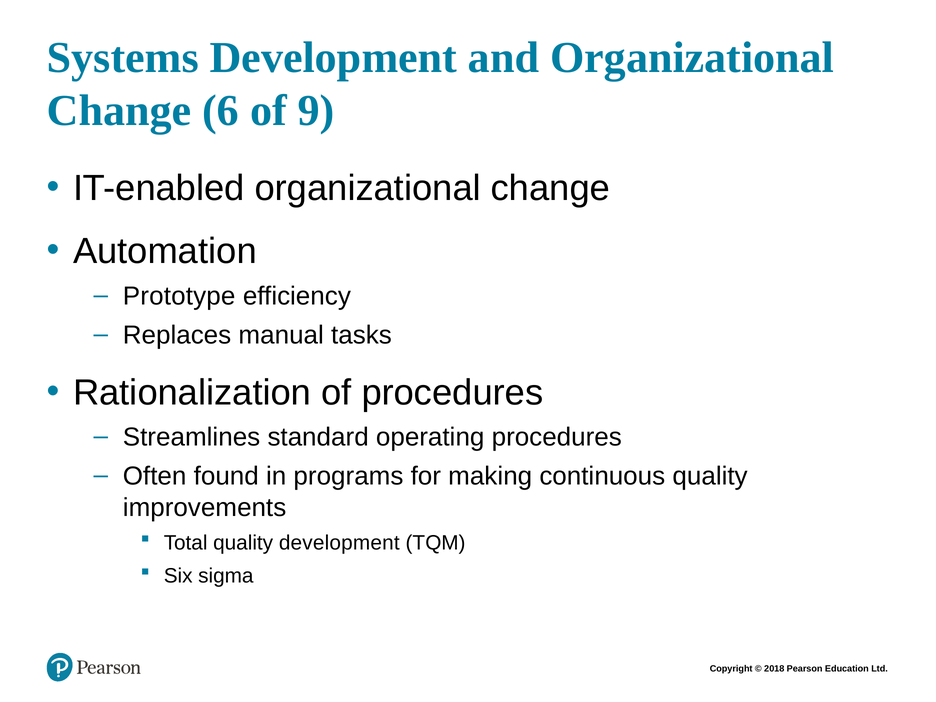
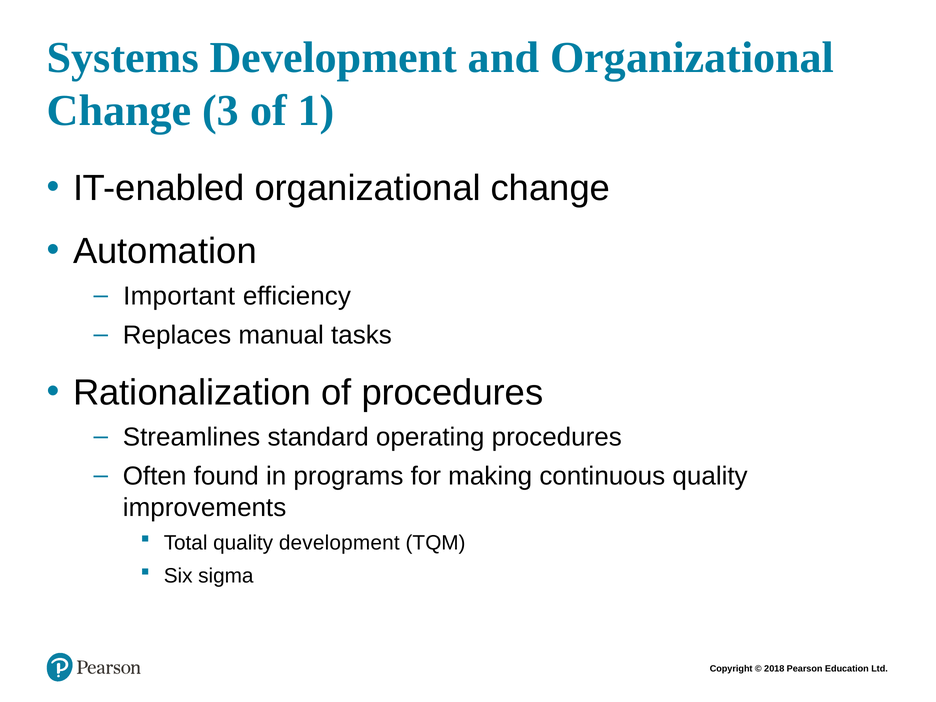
6: 6 -> 3 (221, 111)
9: 9 -> 1 (316, 111)
Prototype: Prototype -> Important (179, 296)
